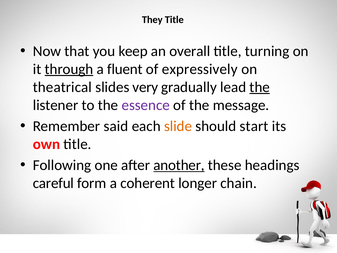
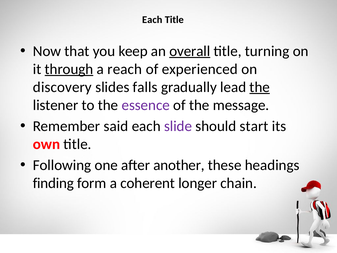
They: They -> Each (152, 20)
overall underline: none -> present (190, 51)
fluent: fluent -> reach (125, 69)
expressively: expressively -> experienced (200, 69)
theatrical: theatrical -> discovery (62, 87)
very: very -> falls (145, 87)
slide colour: orange -> purple (178, 126)
another underline: present -> none (179, 165)
careful: careful -> finding (53, 183)
